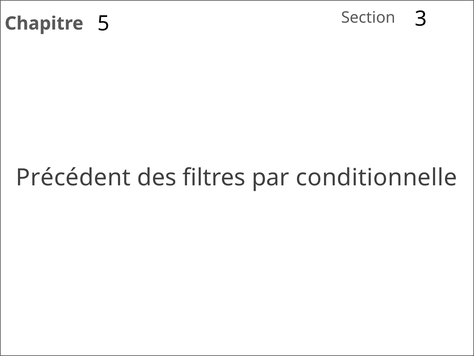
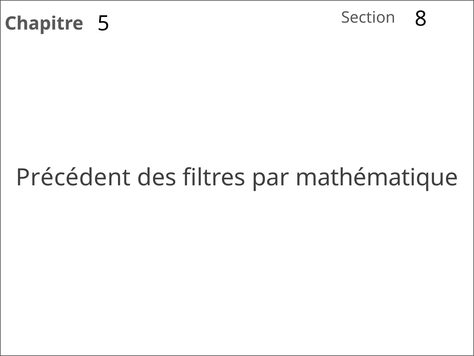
3: 3 -> 8 (421, 19)
conditionnelle: conditionnelle -> mathématique (377, 178)
